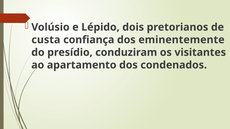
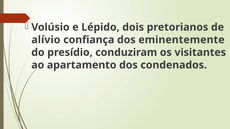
custa: custa -> alívio (46, 40)
